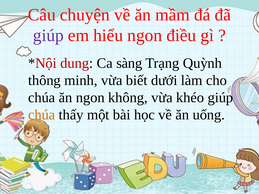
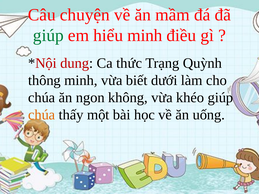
giúp colour: purple -> green (48, 36)
hiểu ngon: ngon -> minh (145, 36)
sàng: sàng -> thức (129, 63)
